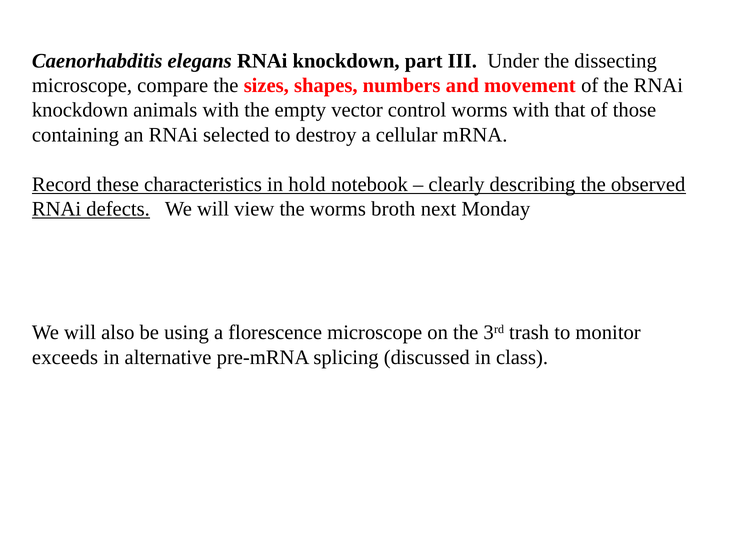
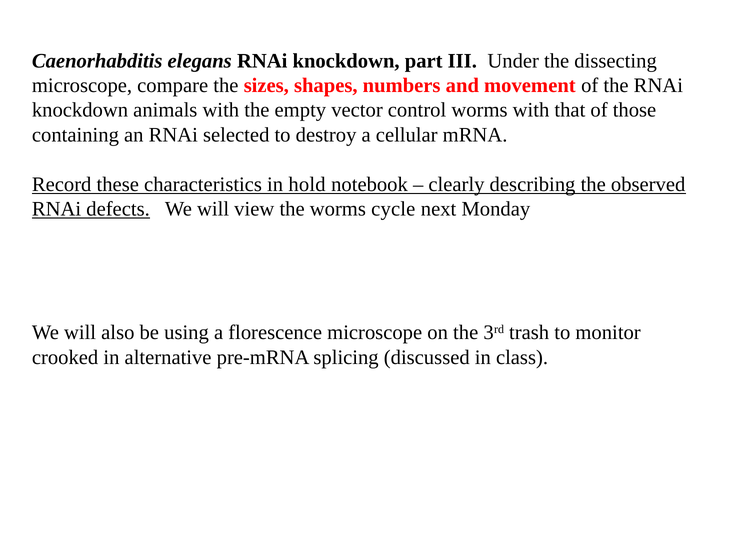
broth: broth -> cycle (393, 209)
exceeds: exceeds -> crooked (65, 357)
